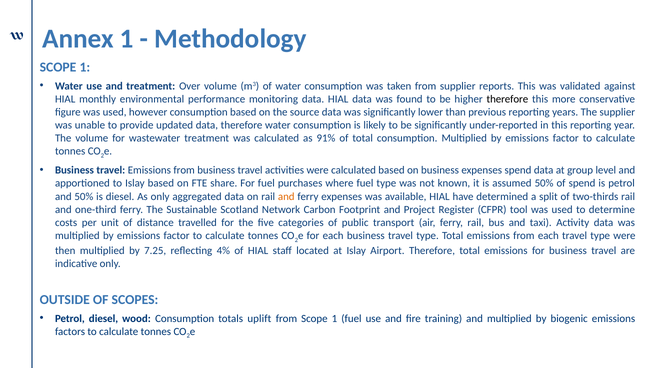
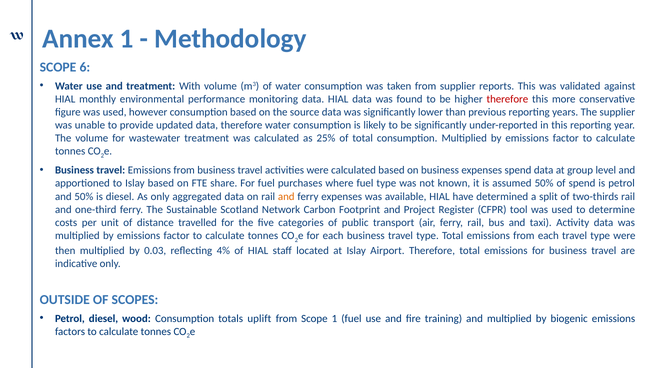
1: 1 -> 6 (85, 67)
Over: Over -> With (190, 86)
therefore colour: black -> red (507, 99)
91%: 91% -> 25% (326, 138)
7.25: 7.25 -> 0.03 (155, 251)
